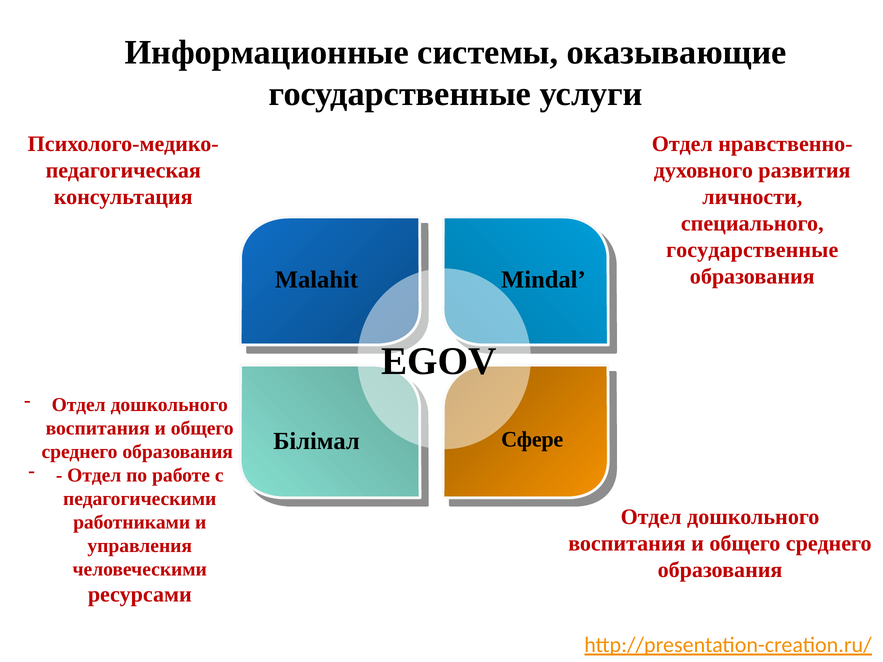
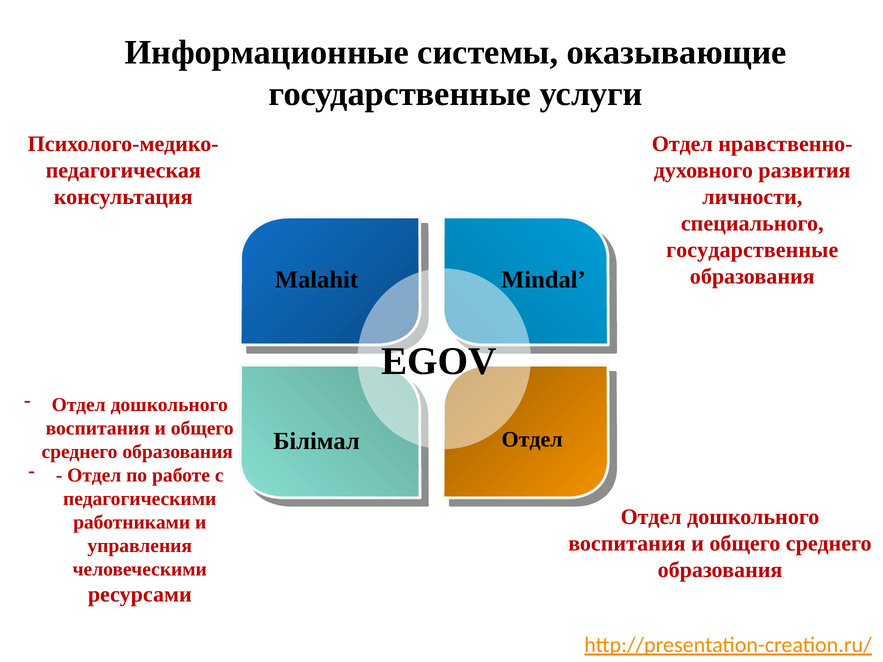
Білімал Сфере: Сфере -> Отдел (532, 440)
